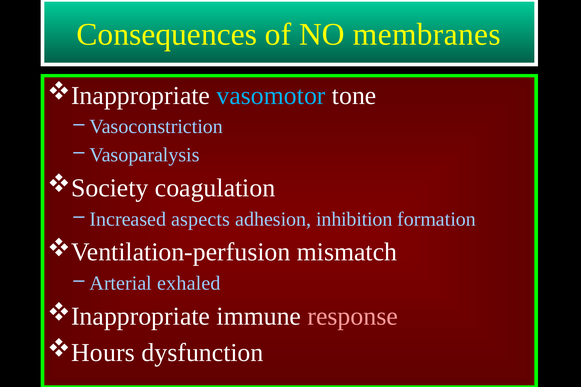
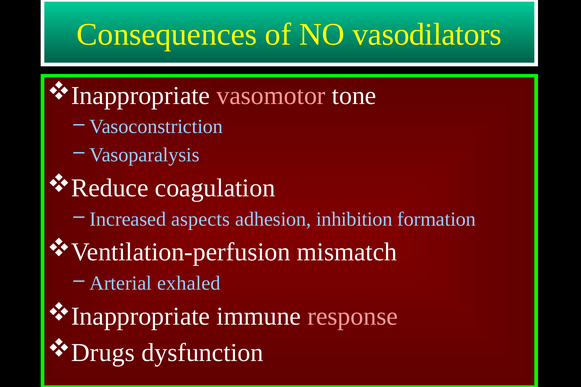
membranes: membranes -> vasodilators (427, 34)
vasomotor colour: light blue -> pink (271, 96)
Society: Society -> Reduce (110, 188)
Hours: Hours -> Drugs (103, 353)
